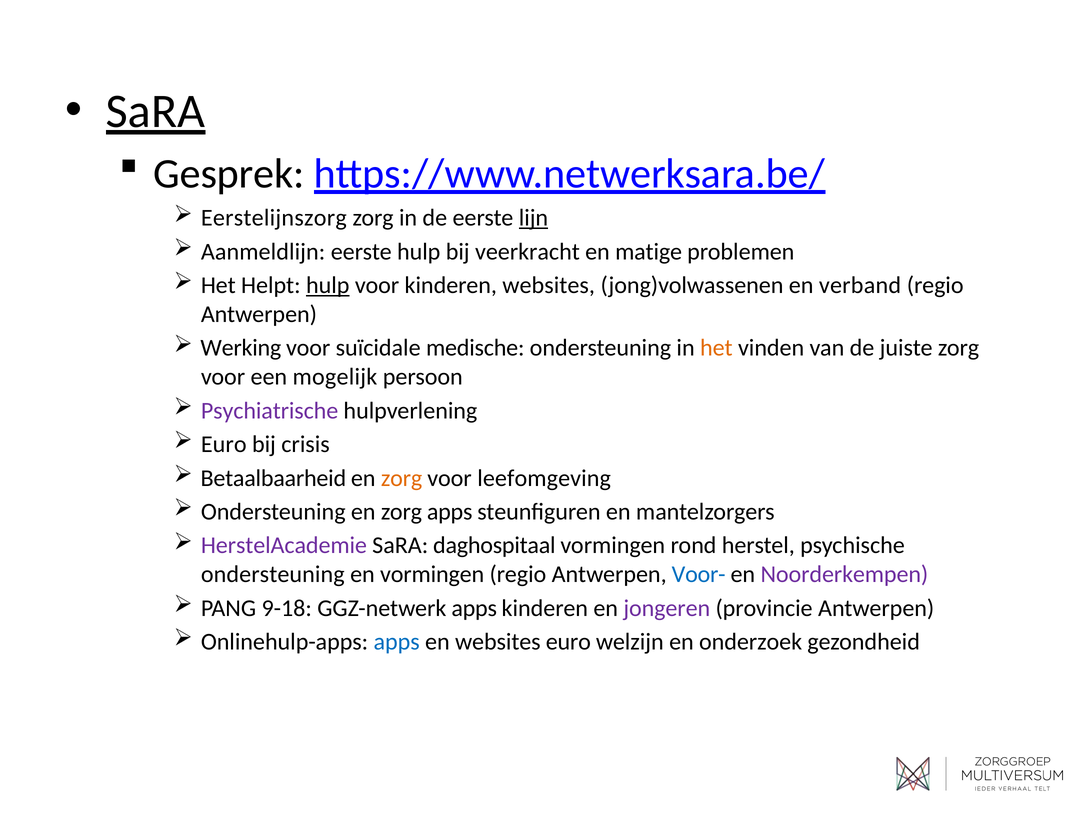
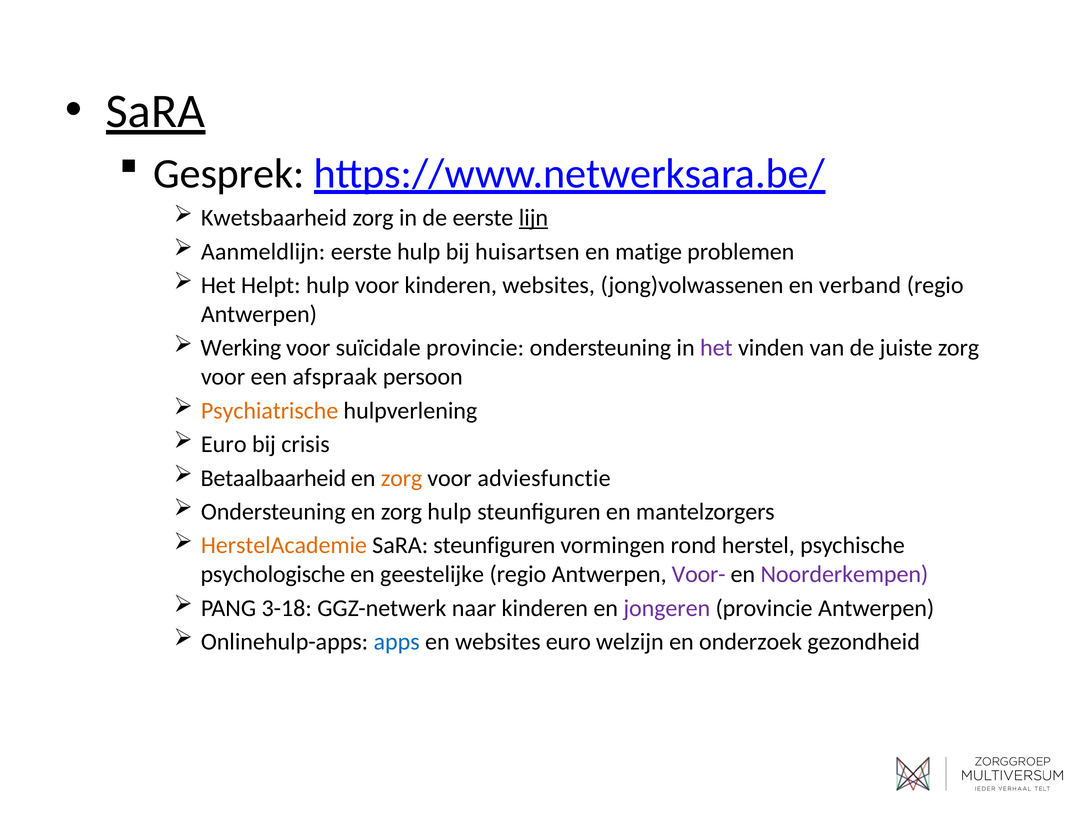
Eerstelijnszorg: Eerstelijnszorg -> Kwetsbaarheid (274, 218)
veerkracht: veerkracht -> huisartsen (527, 252)
hulp underline: present -> none (328, 286)
suïcidale medische: medische -> provincie (475, 348)
het colour: orange -> purple (716, 348)
mogelijk: mogelijk -> afspraak (335, 377)
Psychiatrische colour: purple -> orange (270, 411)
leefomgeving: leefomgeving -> adviesfunctie (544, 478)
zorg apps: apps -> hulp (449, 512)
HerstelAcademie colour: purple -> orange (284, 546)
SaRA daghospitaal: daghospitaal -> steunfiguren (494, 546)
ondersteuning: ondersteuning -> psychologische (273, 575)
en vormingen: vormingen -> geestelijke (432, 575)
Voor- colour: blue -> purple (699, 575)
9-18: 9-18 -> 3-18 (287, 608)
GGZ-netwerk apps: apps -> naar (474, 608)
